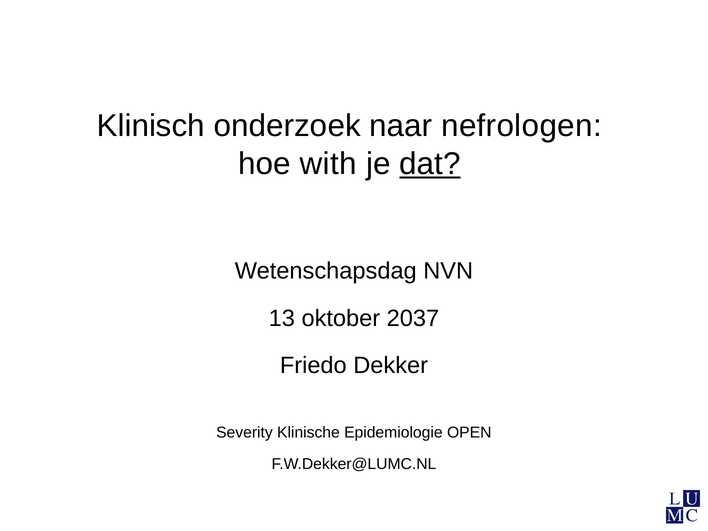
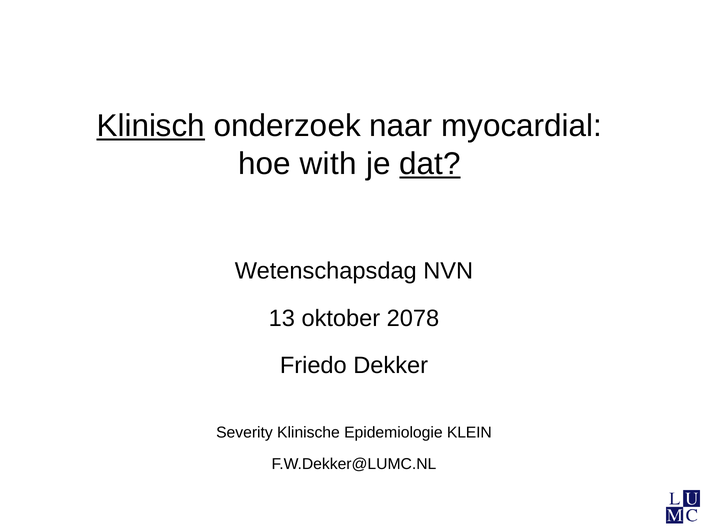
Klinisch underline: none -> present (151, 126)
nefrologen: nefrologen -> myocardial (522, 126)
2037: 2037 -> 2078 (413, 318)
OPEN: OPEN -> KLEIN (469, 433)
